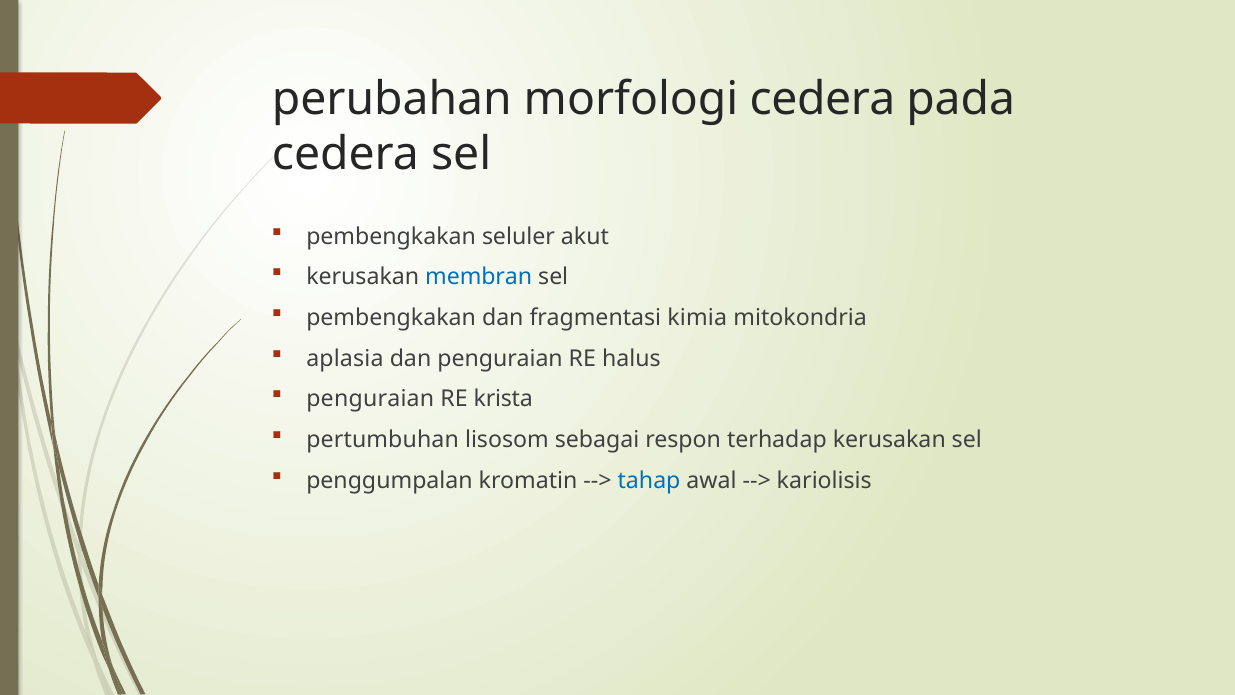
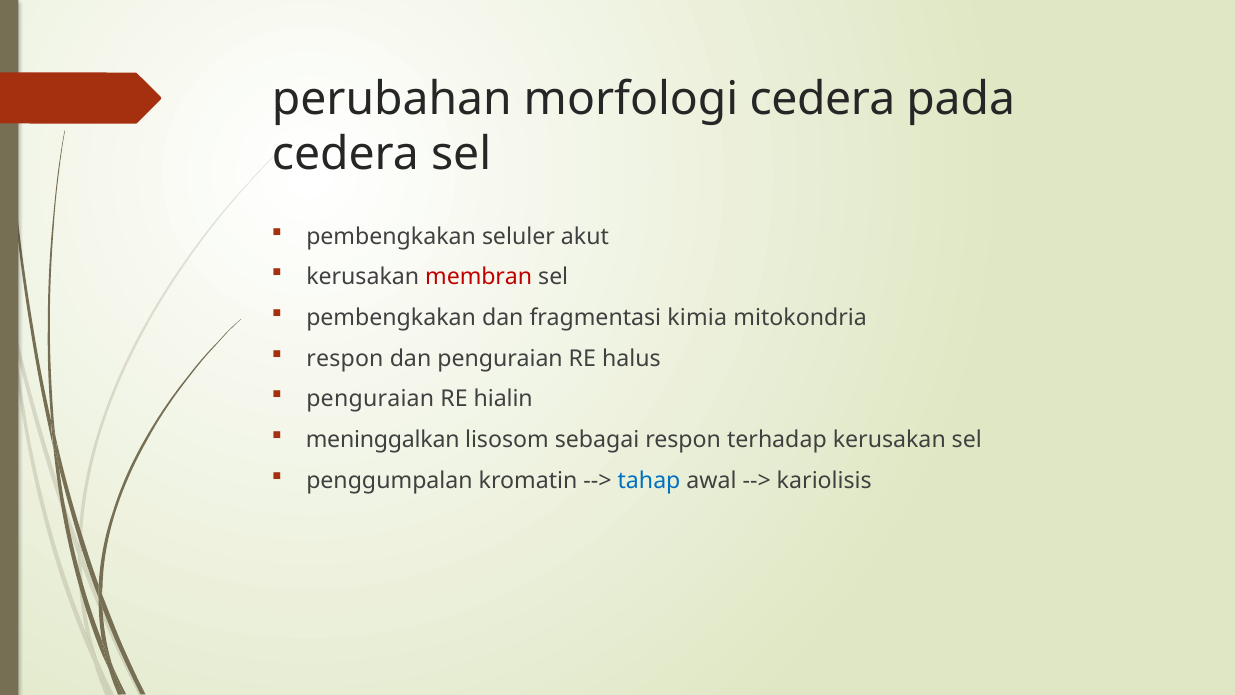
membran colour: blue -> red (479, 277)
aplasia: aplasia -> respon (345, 358)
krista: krista -> hialin (503, 399)
pertumbuhan: pertumbuhan -> meninggalkan (383, 440)
